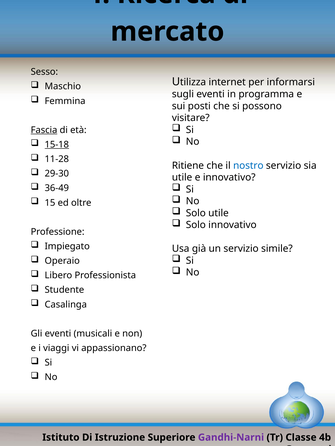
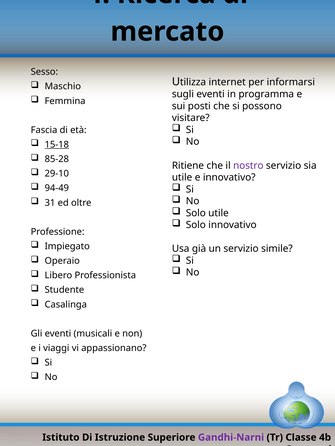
Fascia underline: present -> none (44, 130)
11-28: 11-28 -> 85-28 (57, 159)
nostro colour: blue -> purple (248, 166)
29-30: 29-30 -> 29-10 (57, 174)
36-49: 36-49 -> 94-49 (57, 188)
15: 15 -> 31 (50, 203)
